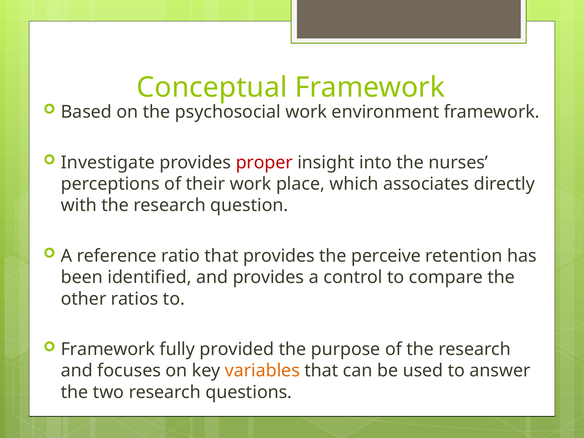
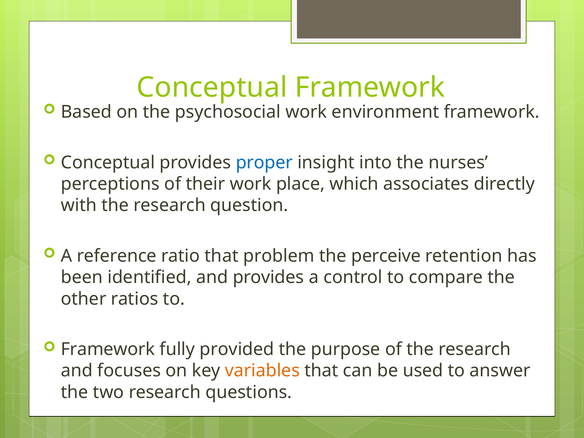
Investigate: Investigate -> Conceptual (108, 163)
proper colour: red -> blue (264, 163)
that provides: provides -> problem (279, 256)
